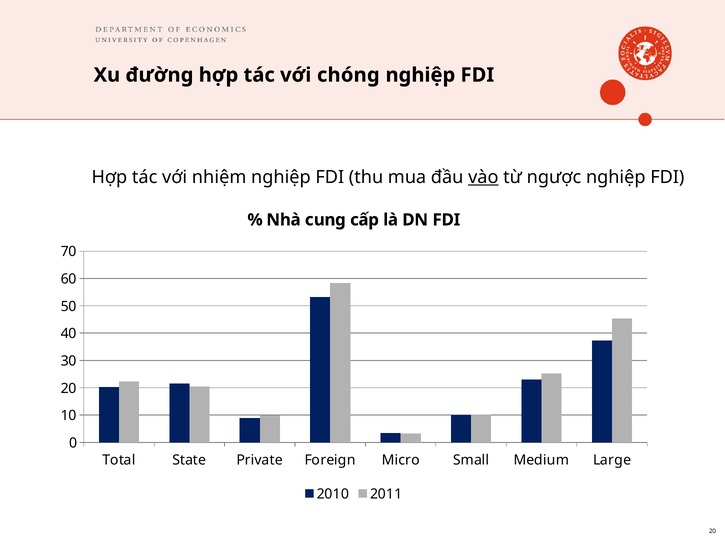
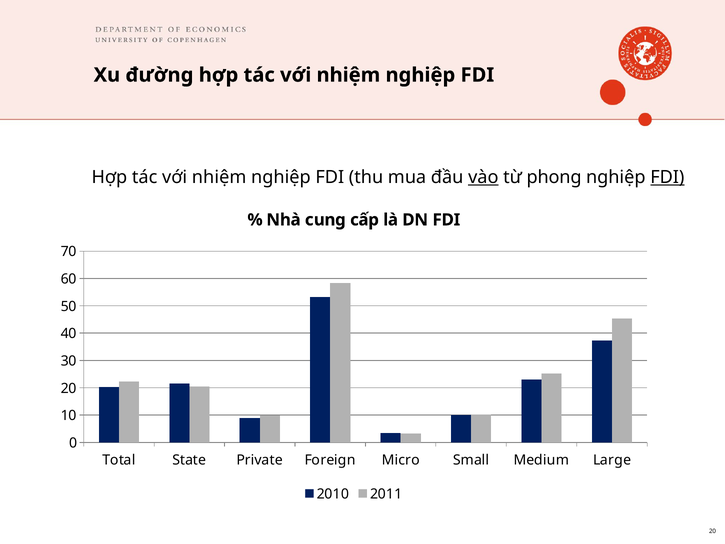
chóng: chóng -> nhiệm (348, 75)
ngược: ngược -> phong (554, 177)
FDI underline: none -> present (667, 177)
